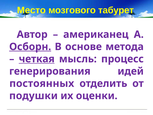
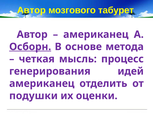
Место: Место -> Автор (31, 10)
четкая underline: present -> none (37, 59)
постоянных: постоянных -> американец (42, 83)
